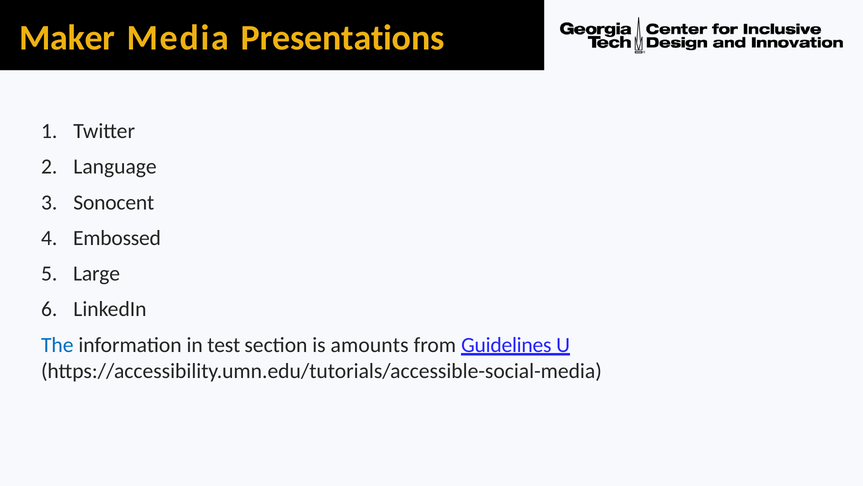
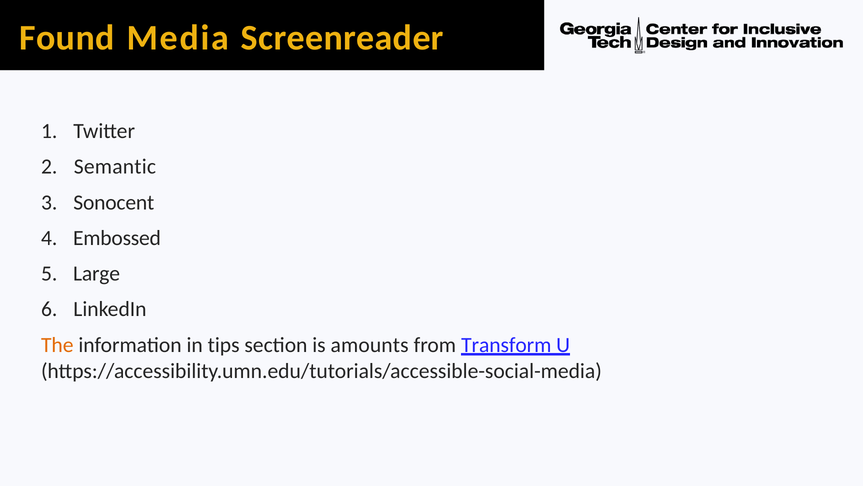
Maker: Maker -> Found (67, 38)
Presentations: Presentations -> Screenreader (342, 38)
Language: Language -> Semantic (115, 167)
The colour: blue -> orange (57, 345)
test: test -> tips (224, 345)
Guidelines: Guidelines -> Transform (506, 345)
